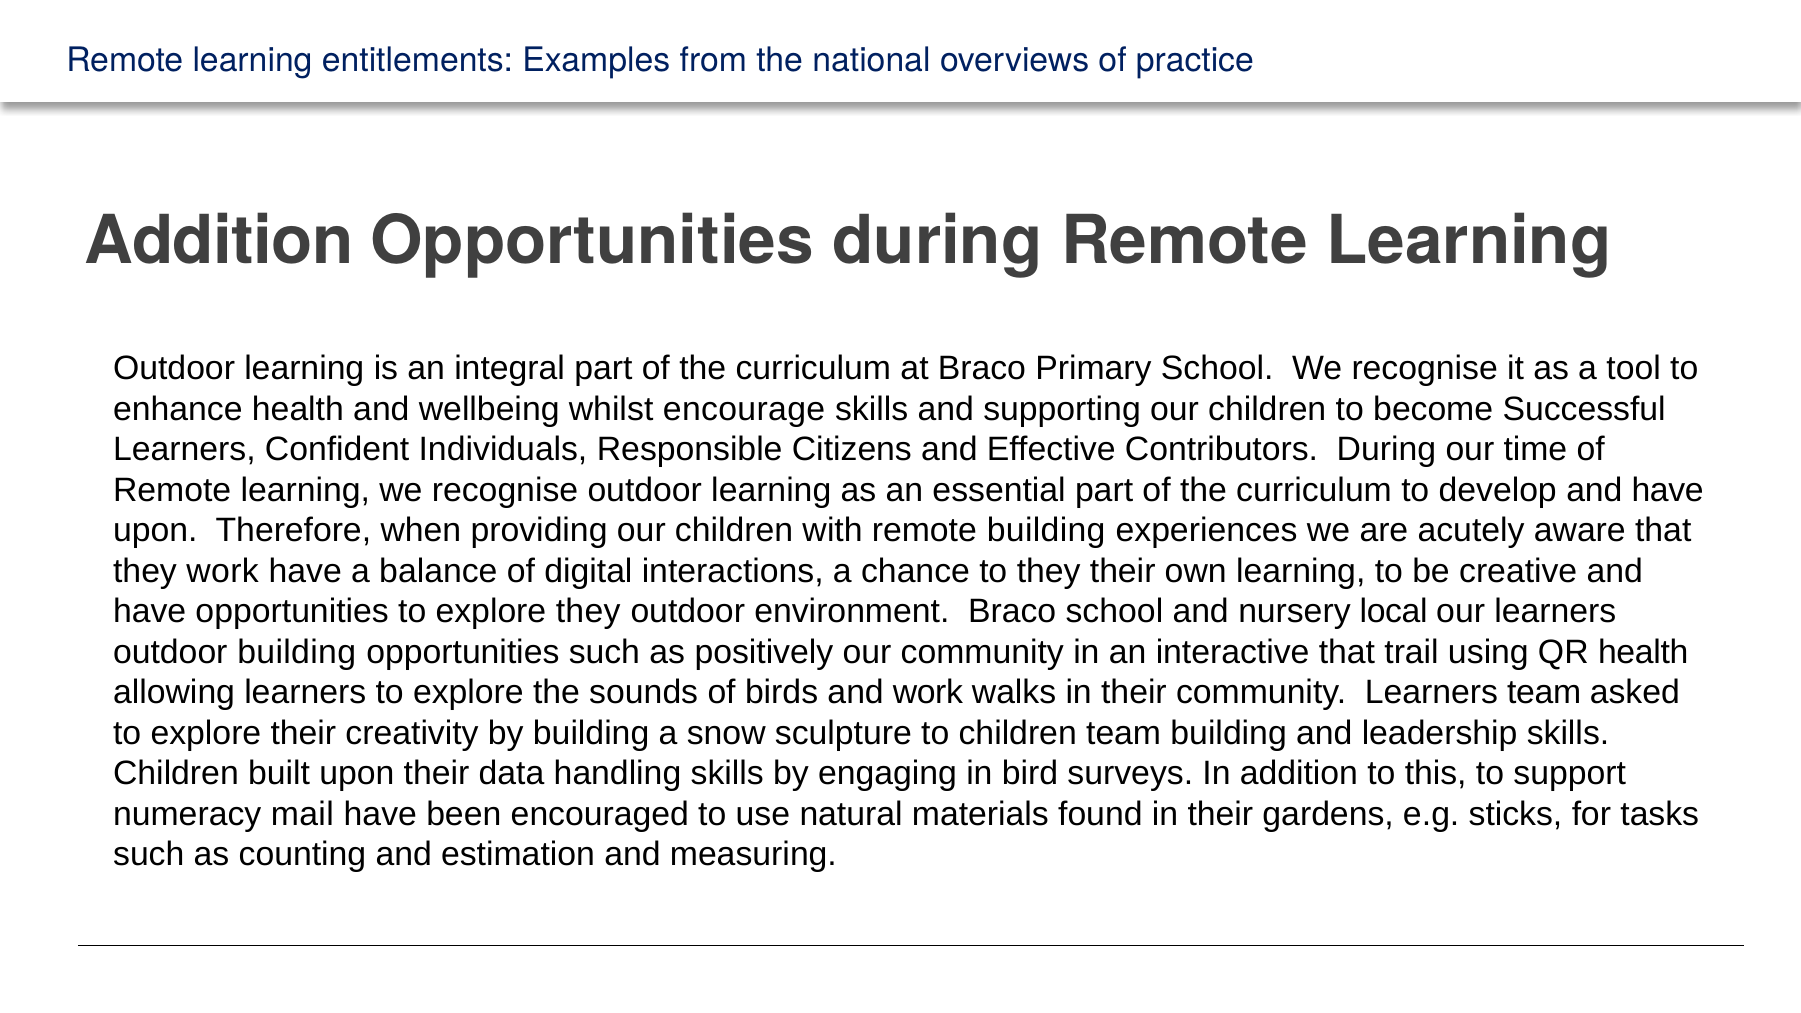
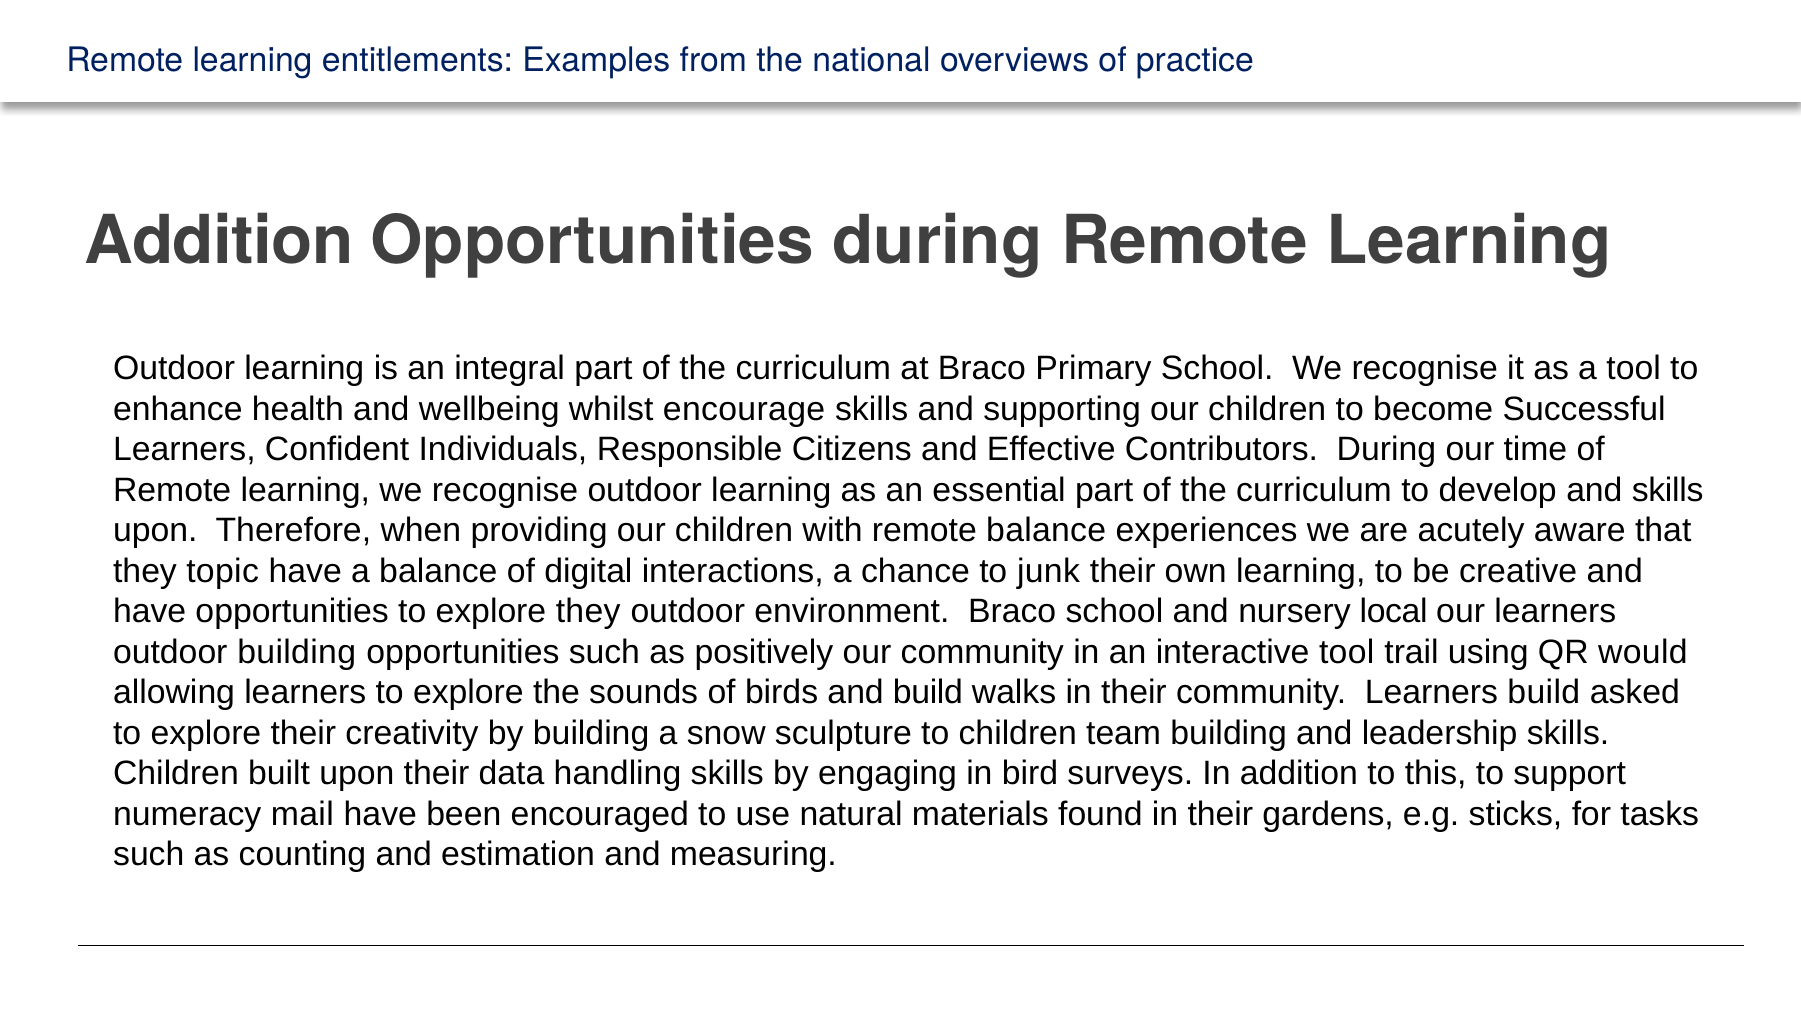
develop and have: have -> skills (1668, 490)
remote building: building -> balance (1046, 531)
they work: work -> topic (223, 571)
to they: they -> junk (1048, 571)
interactive that: that -> tool (1347, 652)
QR health: health -> would (1643, 652)
and work: work -> build (928, 693)
Learners team: team -> build (1544, 693)
